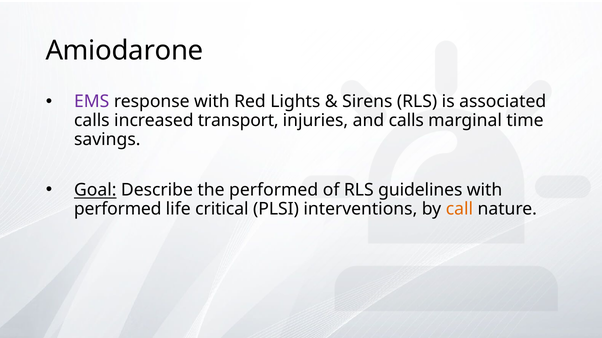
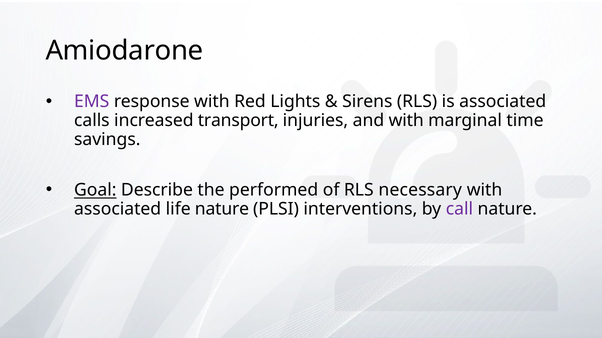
and calls: calls -> with (406, 121)
guidelines: guidelines -> necessary (420, 190)
performed: performed -> associated (118, 209)
life critical: critical -> nature (222, 209)
call colour: orange -> purple (459, 209)
